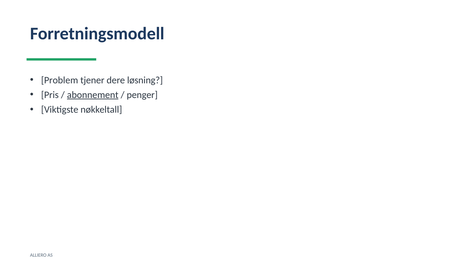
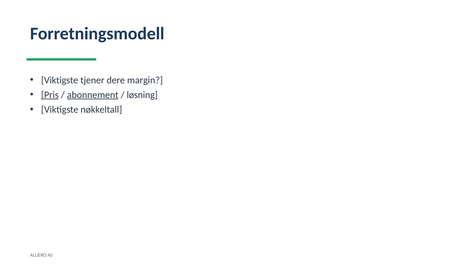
Problem: Problem -> Viktigste (60, 80)
løsning: løsning -> margin (145, 80)
Pris underline: none -> present (50, 95)
penger: penger -> løsning (142, 95)
